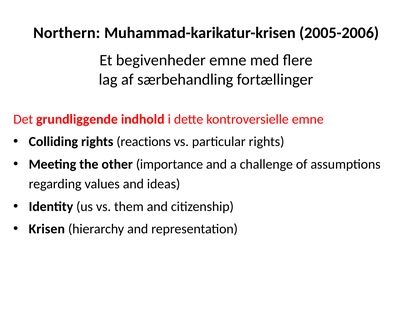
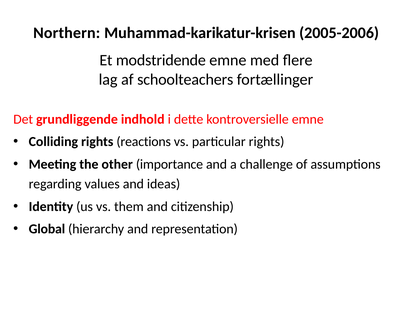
begivenheder: begivenheder -> modstridende (161, 60)
særbehandling: særbehandling -> schoolteachers (185, 80)
Krisen: Krisen -> Global (47, 229)
